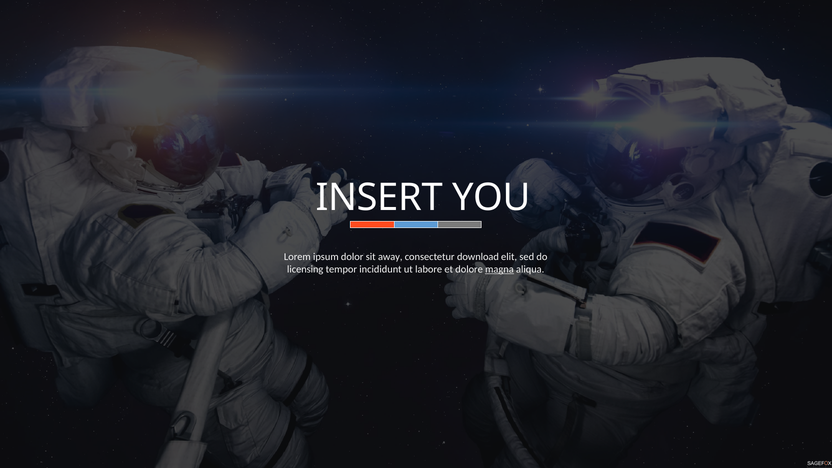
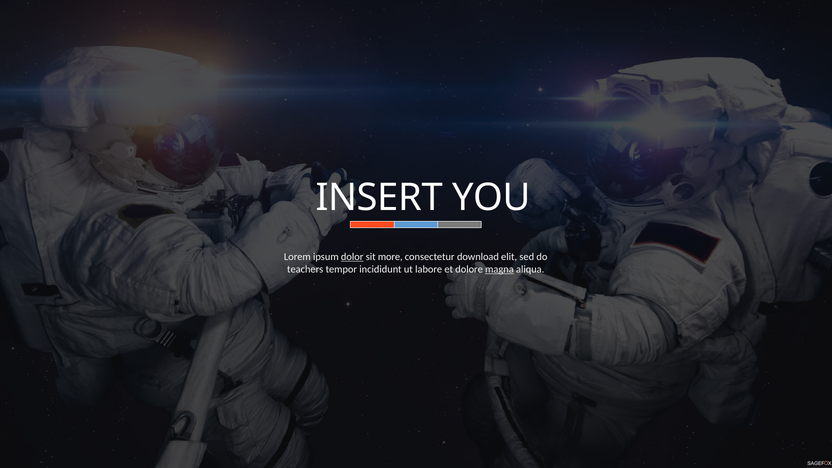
dolor underline: none -> present (352, 257)
away: away -> more (390, 257)
licensing: licensing -> teachers (305, 269)
